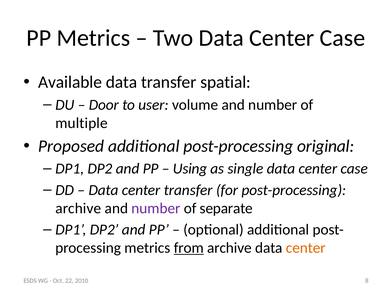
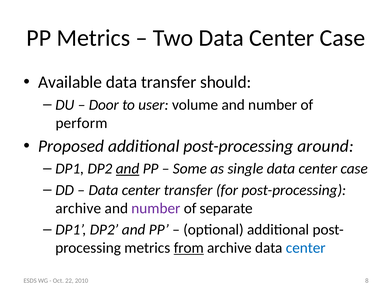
spatial: spatial -> should (226, 82)
multiple: multiple -> perform (81, 123)
original: original -> around (326, 146)
and underline: none -> present (128, 169)
Using: Using -> Some (190, 169)
center colour: orange -> blue (306, 248)
